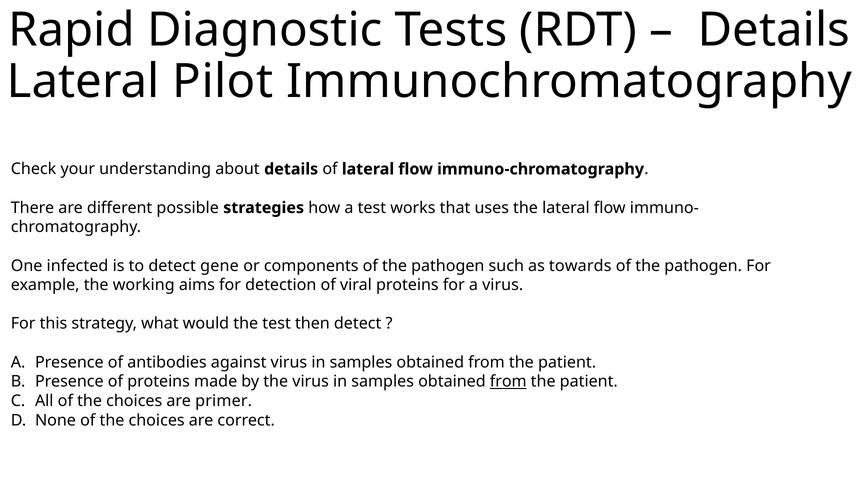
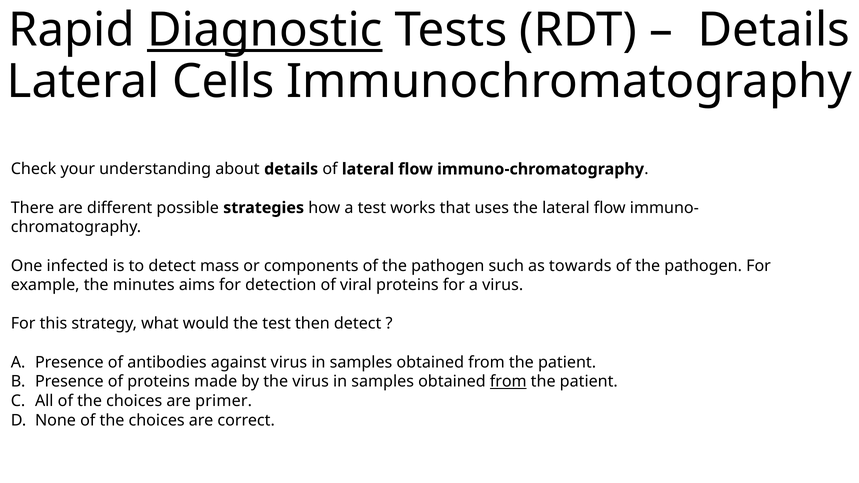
Diagnostic underline: none -> present (265, 30)
Pilot: Pilot -> Cells (223, 81)
gene: gene -> mass (220, 266)
working: working -> minutes (144, 285)
